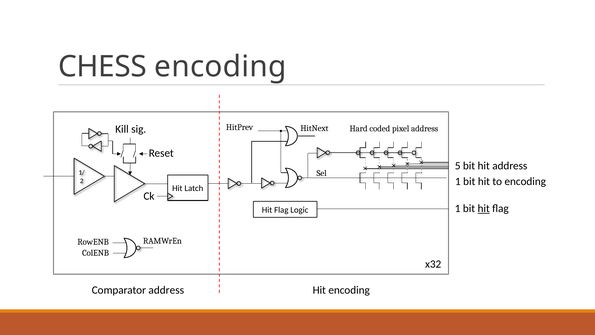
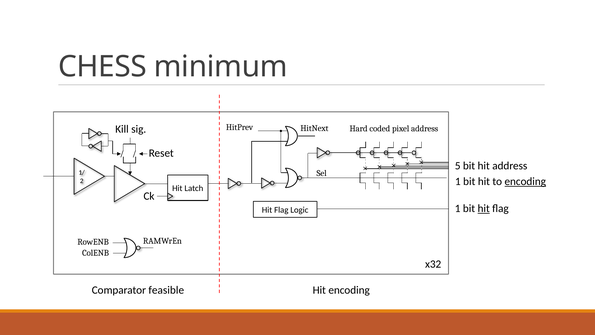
CHESS encoding: encoding -> minimum (221, 67)
encoding underline: none -> present (525, 181)
Comparator address: address -> feasible (166, 290)
